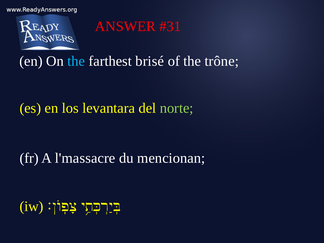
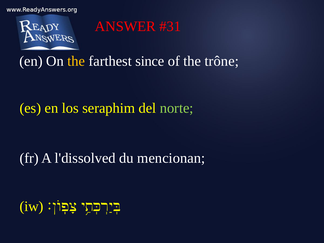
the colour: light blue -> yellow (76, 61)
brisé: brisé -> since (150, 61)
levantara: levantara -> seraphim (109, 108)
l'massacre: l'massacre -> l'dissolved (85, 158)
